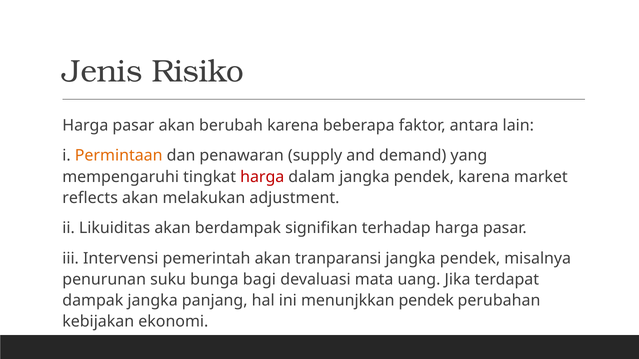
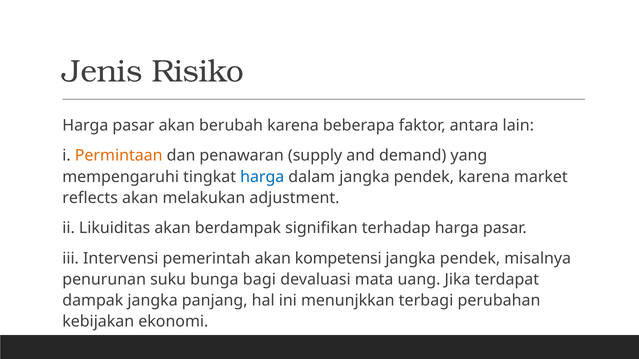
harga colour: red -> blue (262, 177)
tranparansi: tranparansi -> kompetensi (338, 259)
menunjkkan pendek: pendek -> terbagi (426, 301)
